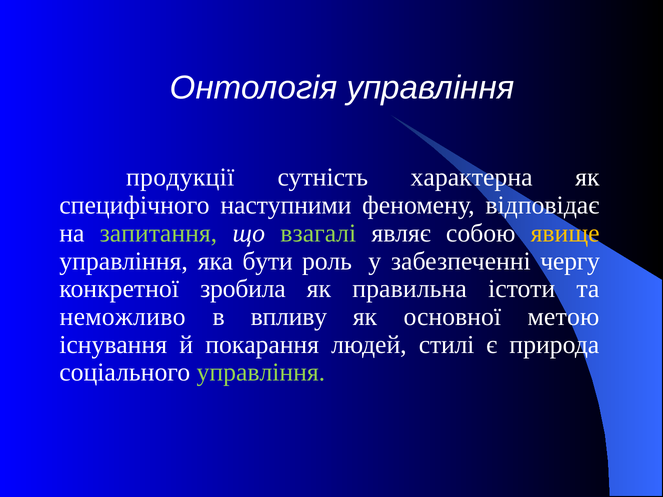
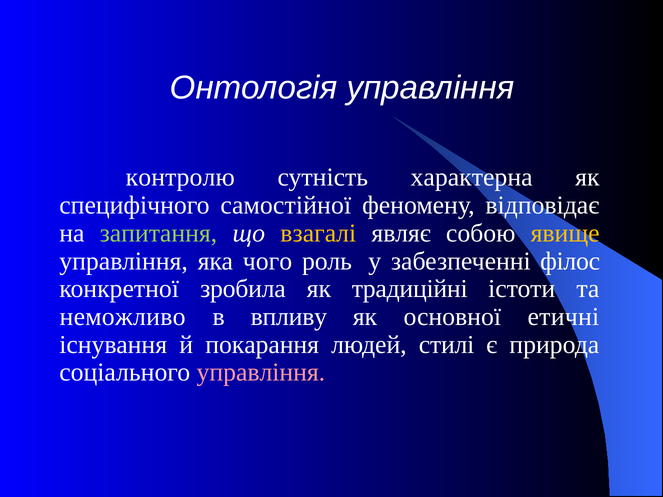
продукції: продукції -> контролю (180, 178)
наступними: наступними -> самостійної (286, 205)
взагалі colour: light green -> yellow (318, 233)
бути: бути -> чого (267, 261)
чергу: чергу -> філос (570, 261)
правильна: правильна -> традиційні (410, 289)
метою: метою -> етичні (563, 317)
управління colour: light green -> pink (261, 373)
